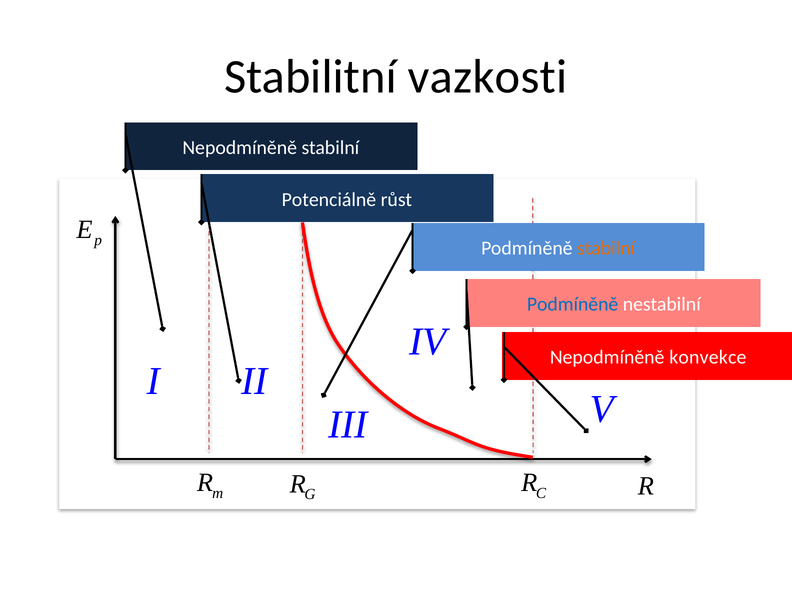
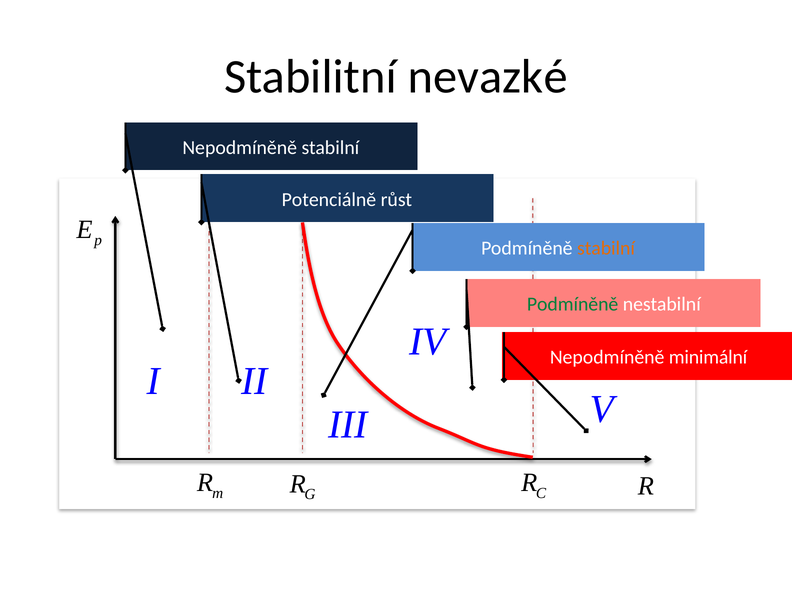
vazkosti: vazkosti -> nevazké (488, 77)
Podmíněně colour: blue -> green (573, 304)
konvekce: konvekce -> minimální (708, 357)
